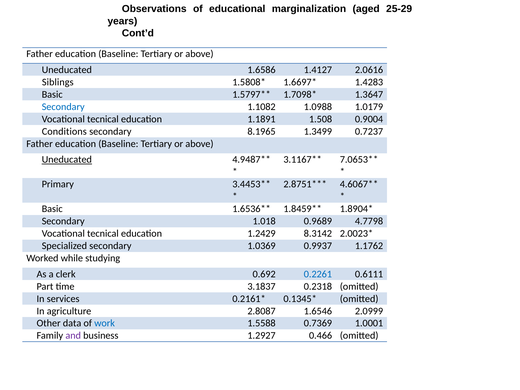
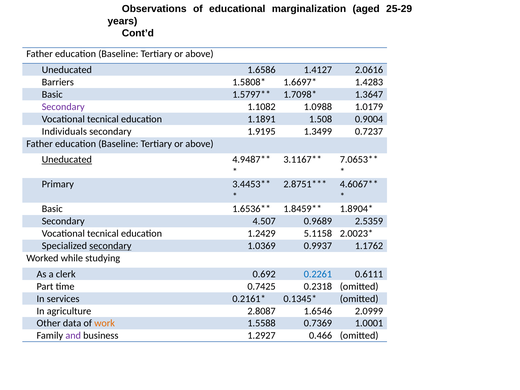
Siblings: Siblings -> Barriers (58, 82)
Secondary colour: blue -> purple (63, 107)
Conditions: Conditions -> Individuals (64, 131)
8.1965: 8.1965 -> 1.9195 (262, 131)
1.018: 1.018 -> 4.507 (264, 221)
4.7798: 4.7798 -> 2.5359 (369, 221)
8.3142: 8.3142 -> 5.1158 (318, 233)
secondary underline: none -> present (110, 246)
3.1837: 3.1837 -> 0.7425 (262, 286)
work colour: blue -> orange (105, 323)
